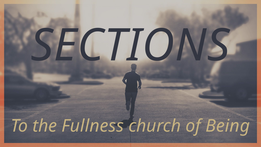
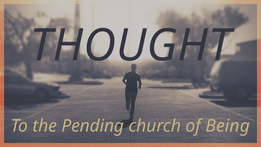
SECTIONS: SECTIONS -> THOUGHT (130, 46)
Fullness: Fullness -> Pending (93, 126)
